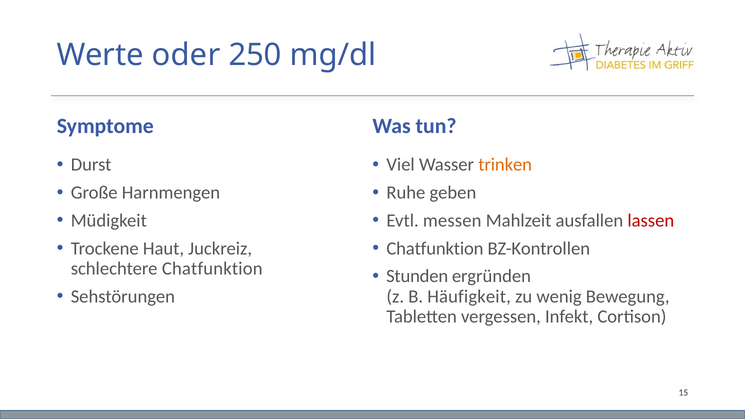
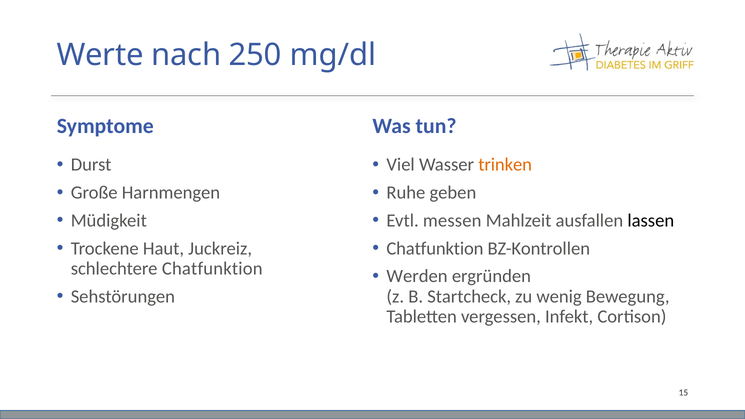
oder: oder -> nach (186, 55)
lassen colour: red -> black (651, 221)
Stunden: Stunden -> Werden (417, 276)
Häufigkeit: Häufigkeit -> Startcheck (469, 296)
